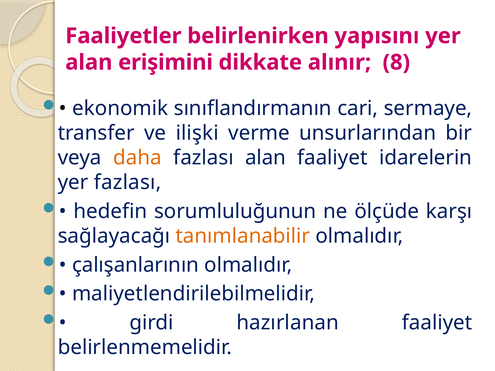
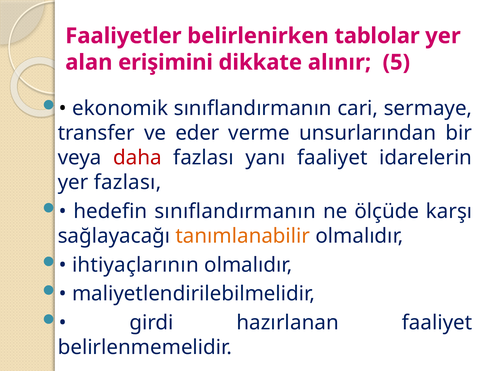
yapısını: yapısını -> tablolar (377, 36)
8: 8 -> 5 (396, 62)
ilişki: ilişki -> eder (197, 133)
daha colour: orange -> red (137, 158)
fazlası alan: alan -> yanı (265, 158)
hedefin sorumluluğunun: sorumluluğunun -> sınıflandırmanın (235, 211)
çalışanlarının: çalışanlarının -> ihtiyaçlarının (135, 265)
